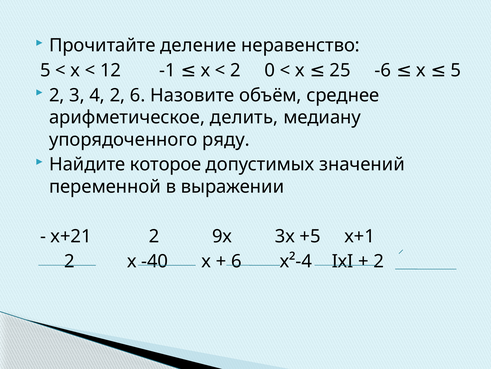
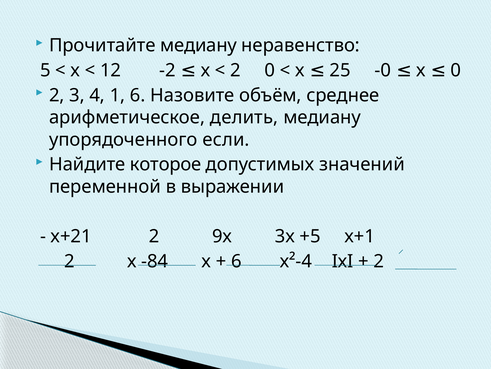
Прочитайте деление: деление -> медиану (198, 45)
-1: -1 -> -2 (168, 70)
-6: -6 -> -0 (383, 70)
х 5: 5 -> 0 (456, 70)
4 2: 2 -> 1 (117, 95)
ряду: ряду -> если (226, 139)
-40: -40 -> -84 (155, 261)
